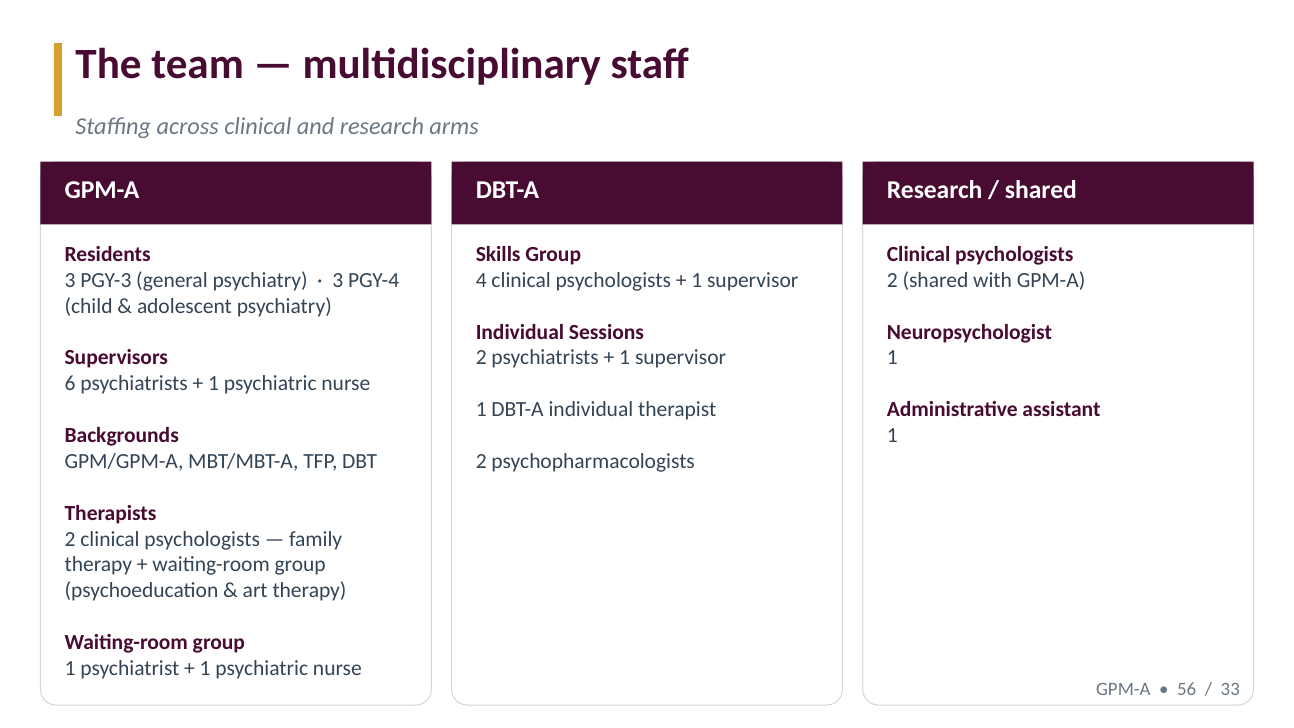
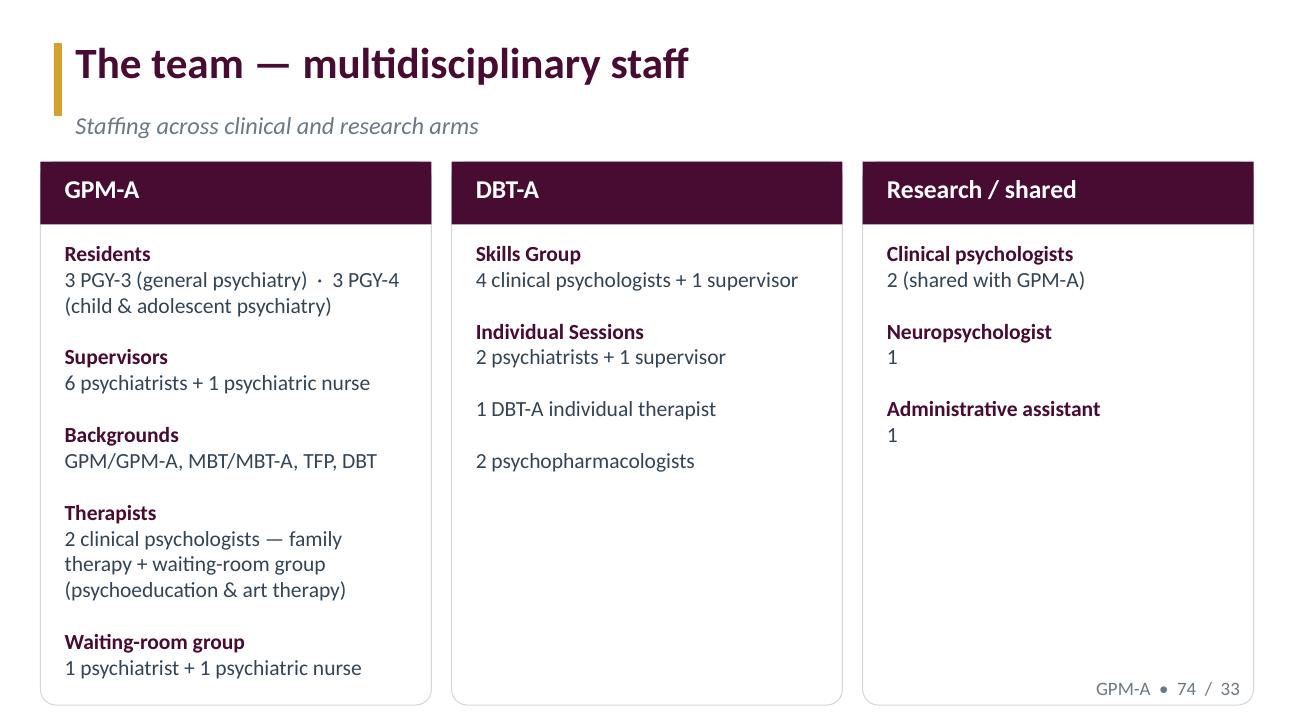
56: 56 -> 74 (1187, 689)
